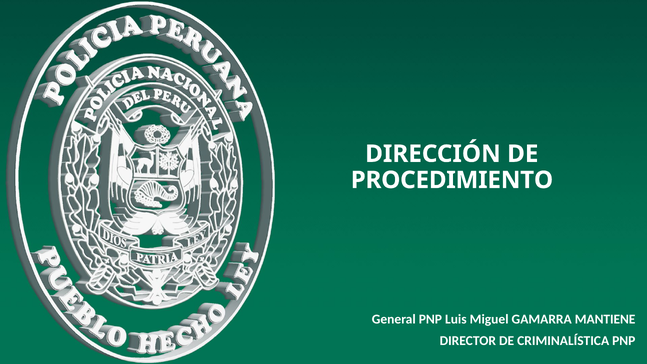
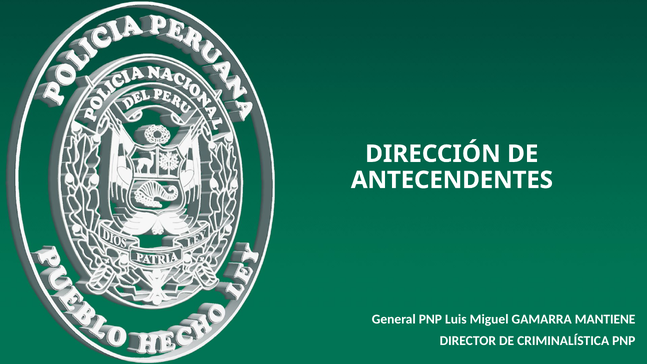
PROCEDIMIENTO: PROCEDIMIENTO -> ANTECENDENTES (452, 180)
